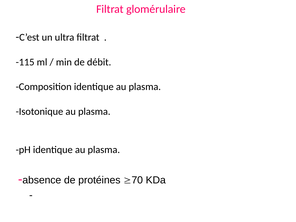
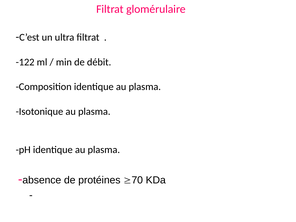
-115: -115 -> -122 (25, 62)
